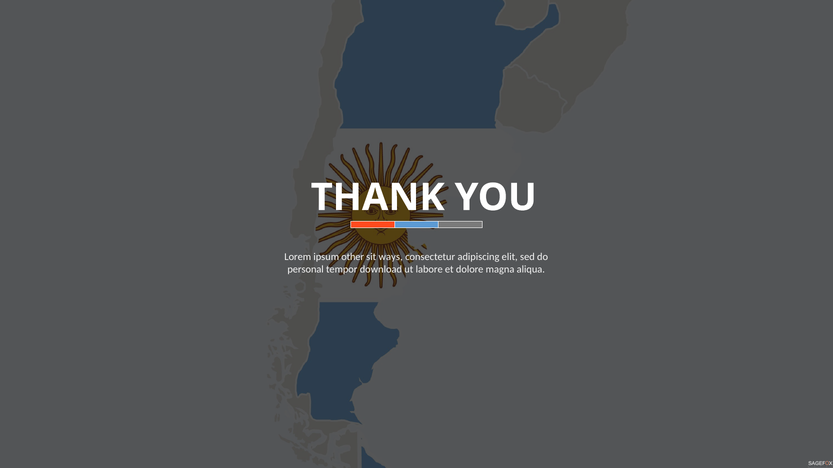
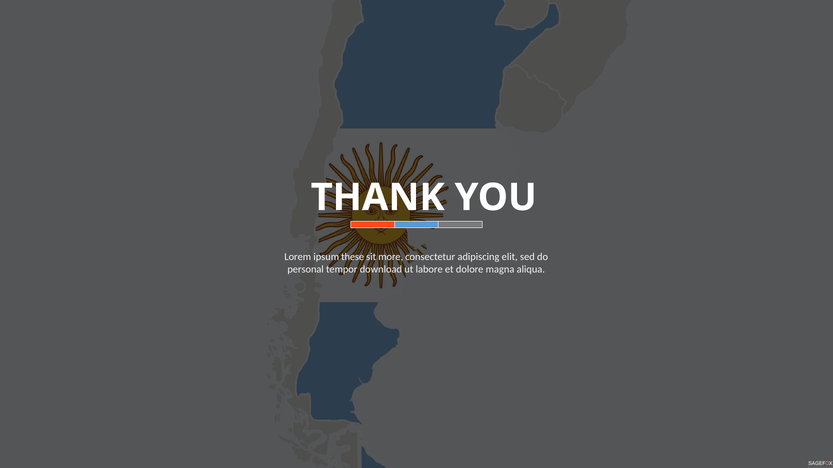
other: other -> these (353, 257)
ways: ways -> more (391, 257)
